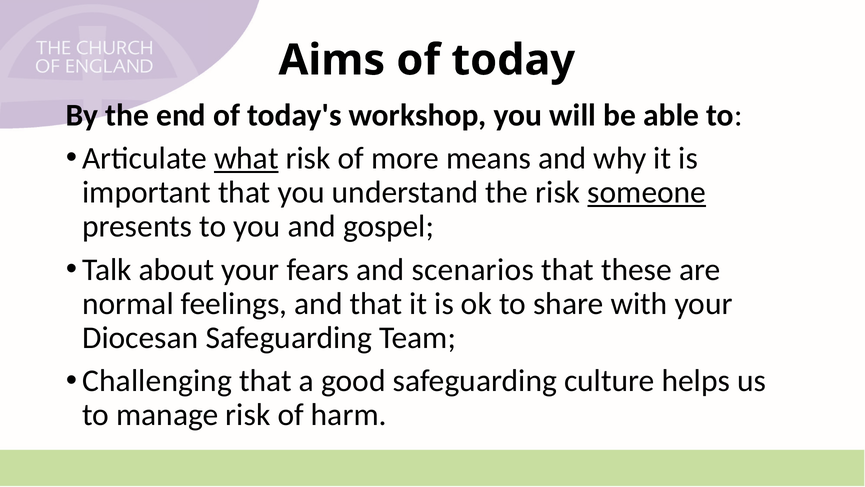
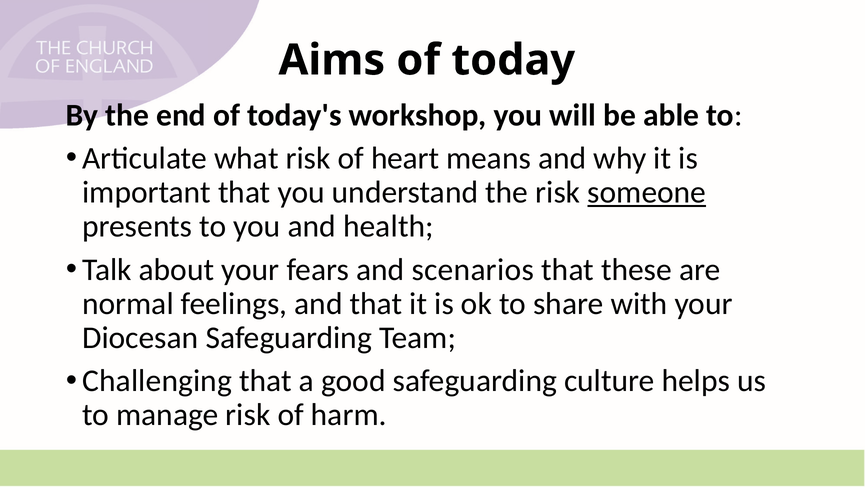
what underline: present -> none (246, 158)
more: more -> heart (405, 158)
gospel: gospel -> health (388, 226)
